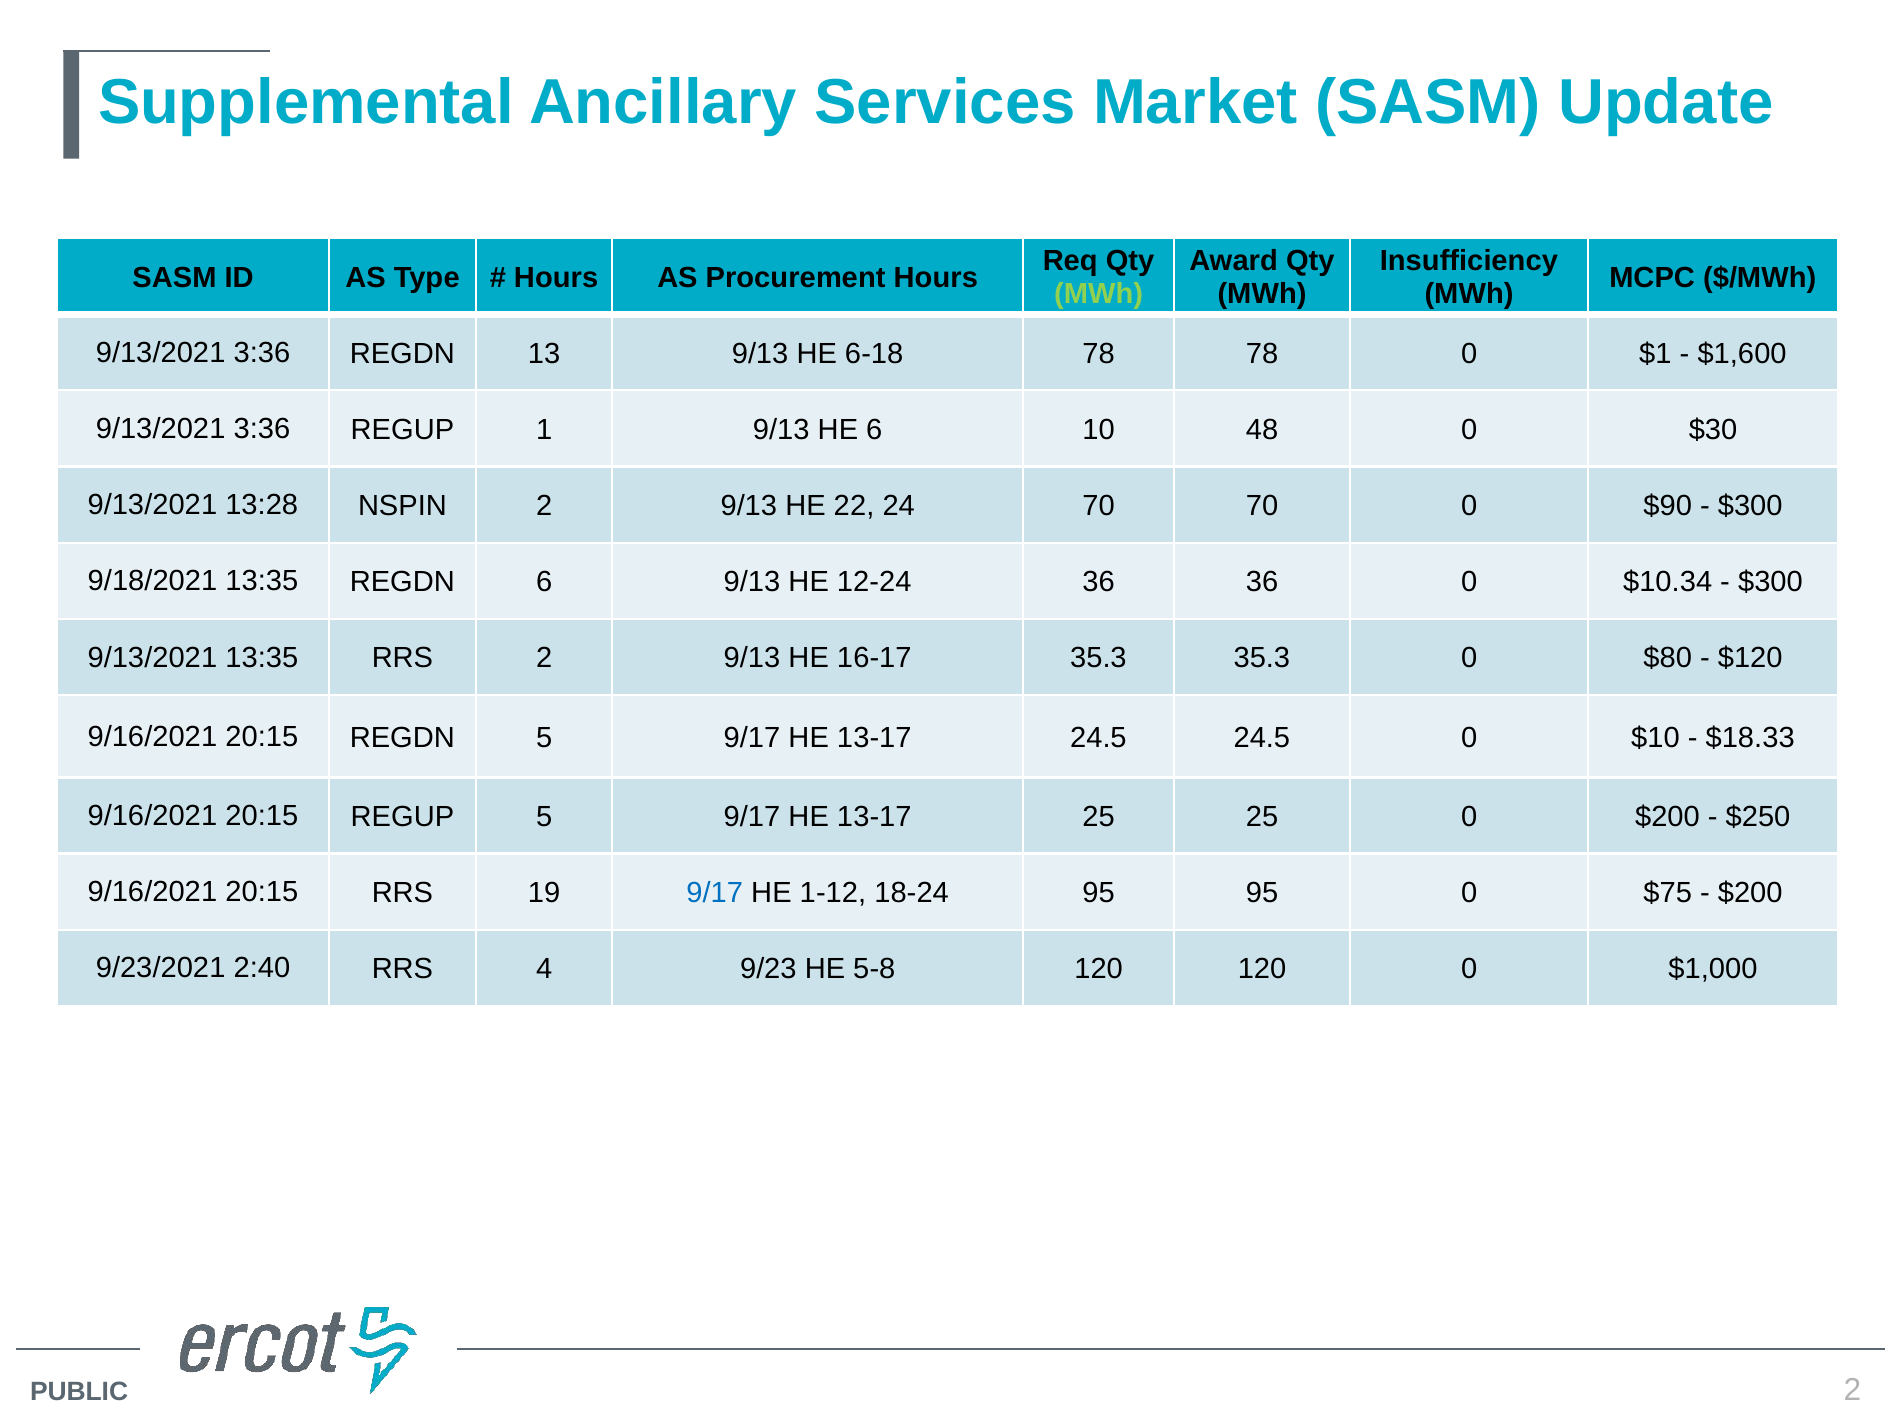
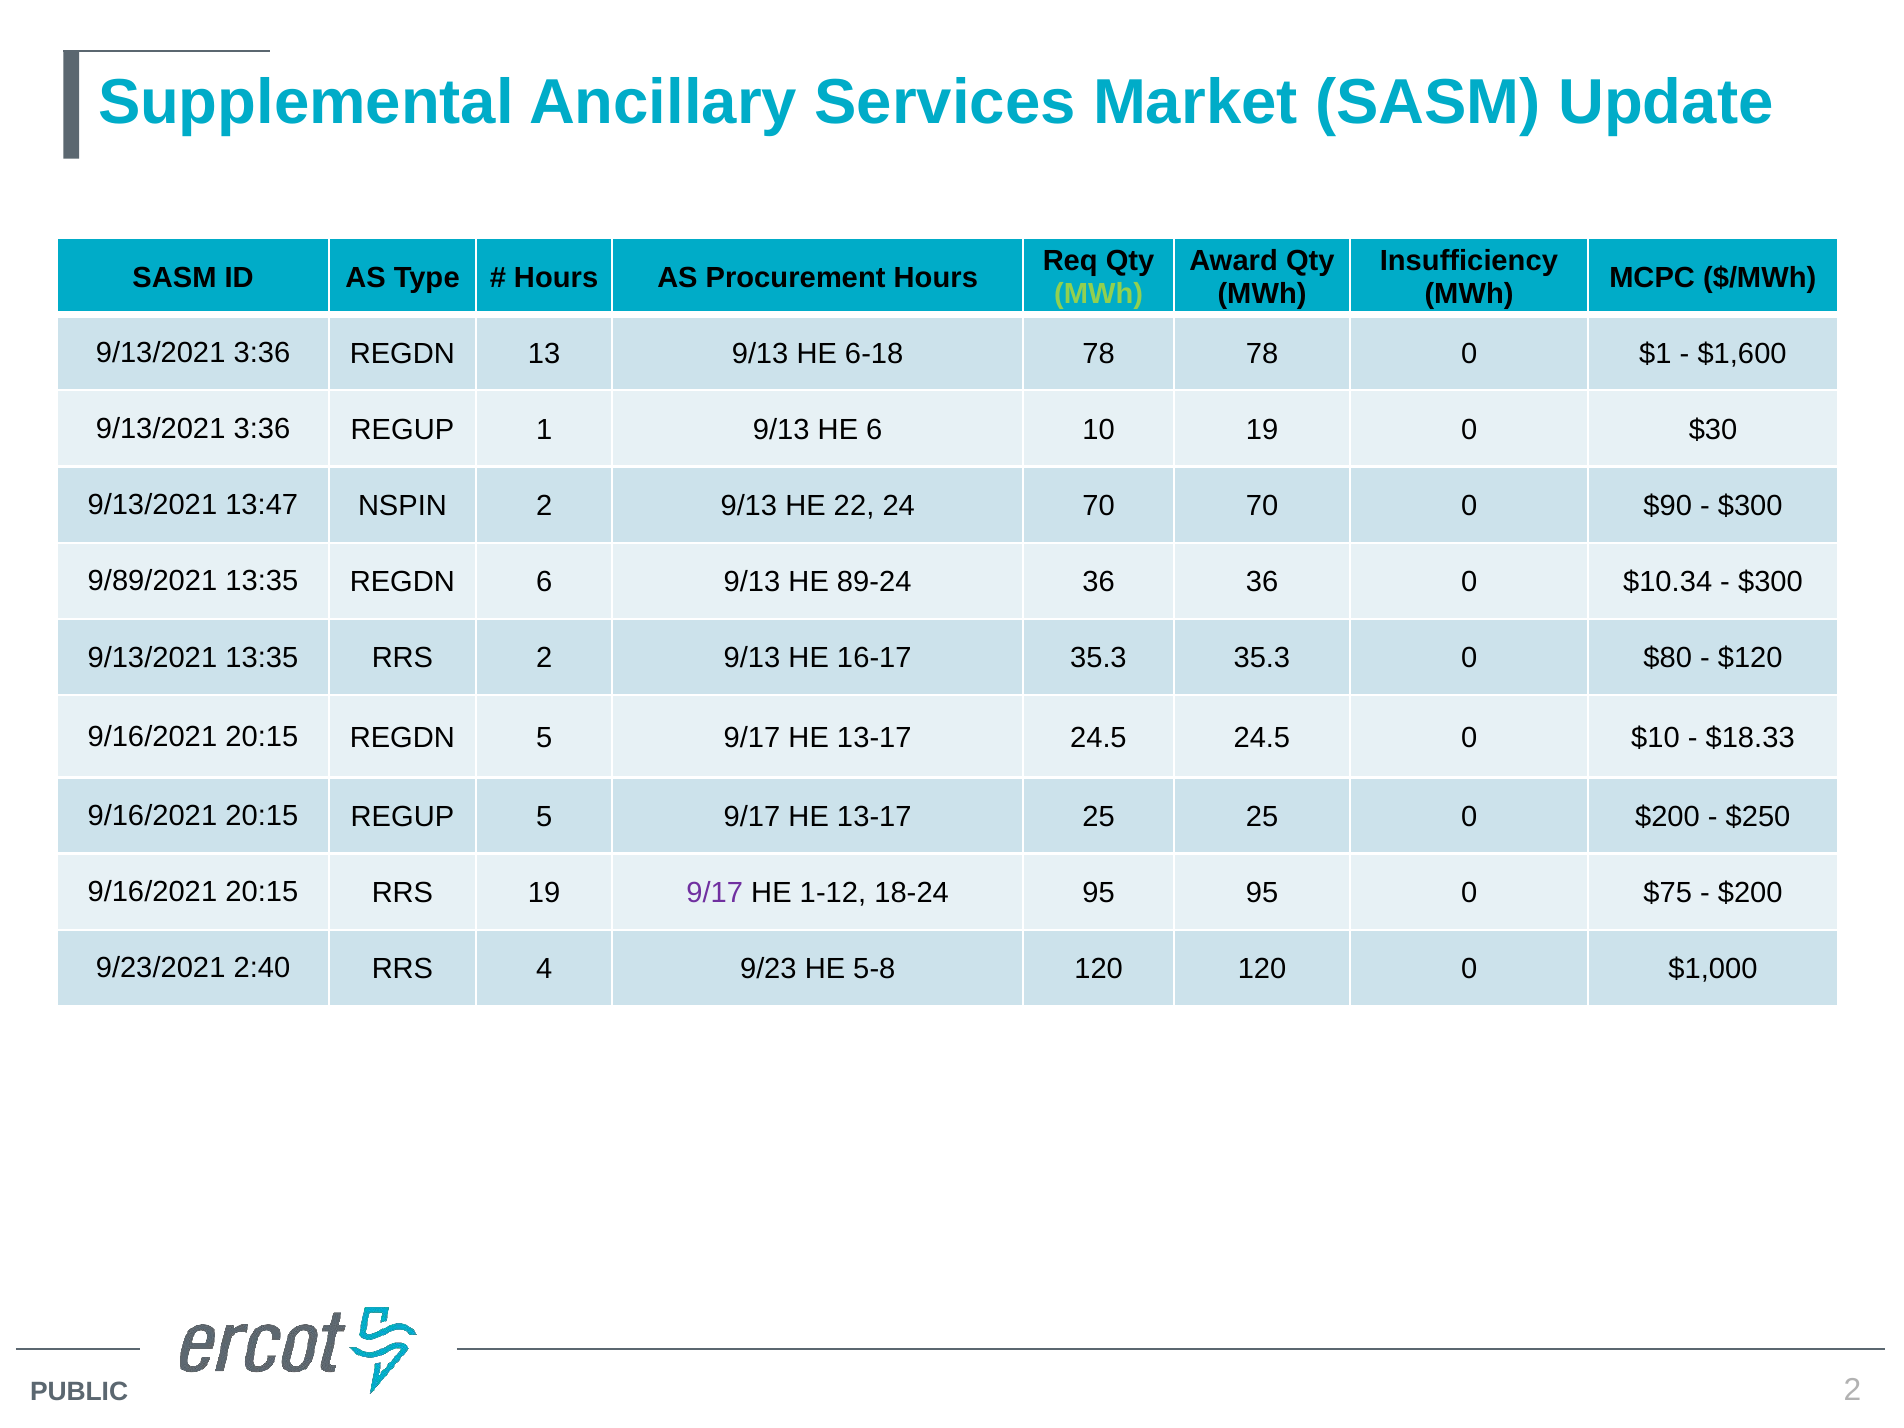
10 48: 48 -> 19 (1262, 430)
13:28: 13:28 -> 13:47 (262, 505)
9/18/2021: 9/18/2021 -> 9/89/2021 (153, 581)
12-24: 12-24 -> 89-24 (874, 582)
9/17 colour: blue -> purple (715, 893)
